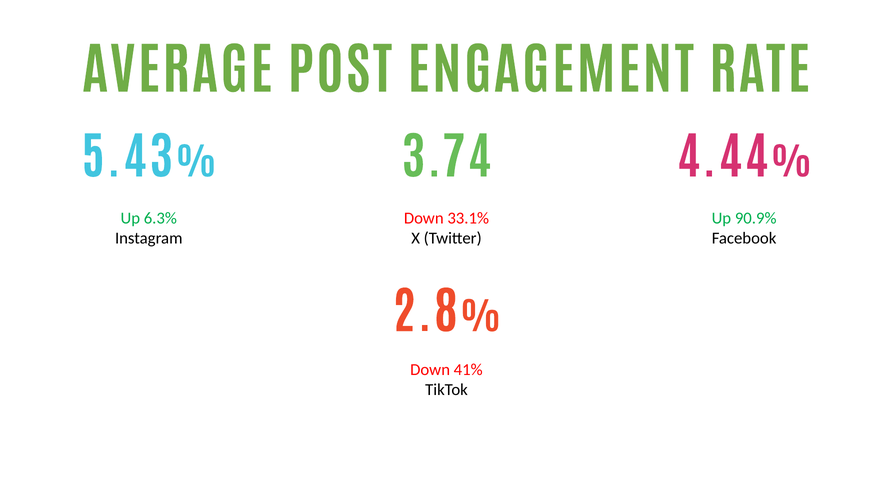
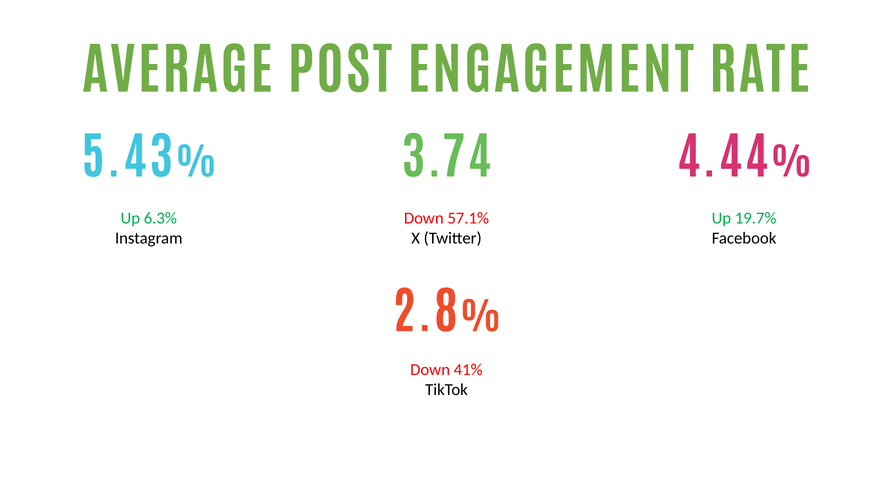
33.1%: 33.1% -> 57.1% (468, 218)
90.9%: 90.9% -> 19.7% (756, 218)
